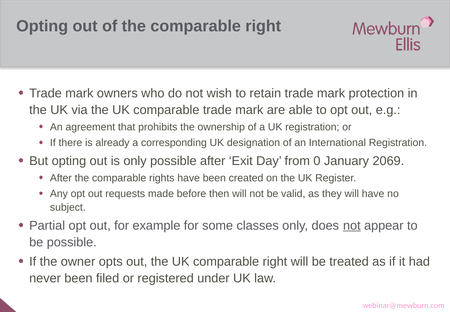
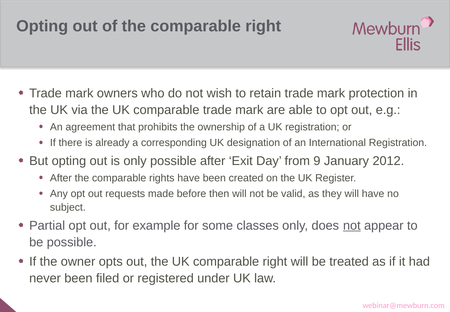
0: 0 -> 9 (317, 161)
2069: 2069 -> 2012 (388, 161)
